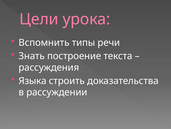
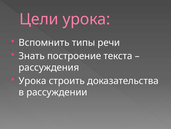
Языка: Языка -> Урока (32, 80)
